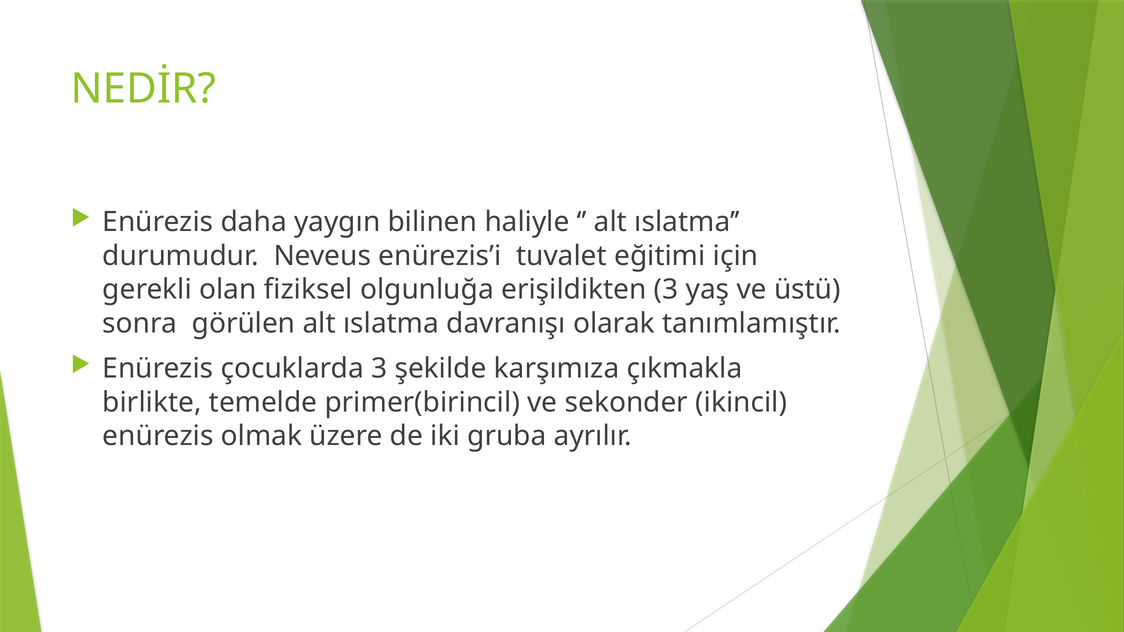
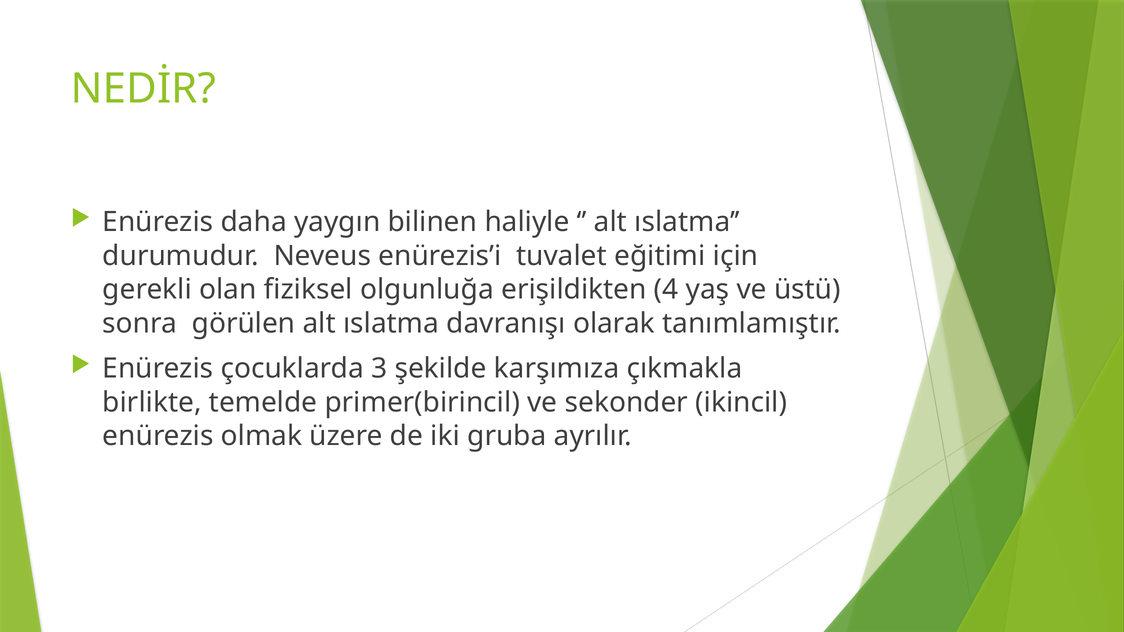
erişildikten 3: 3 -> 4 (666, 290)
